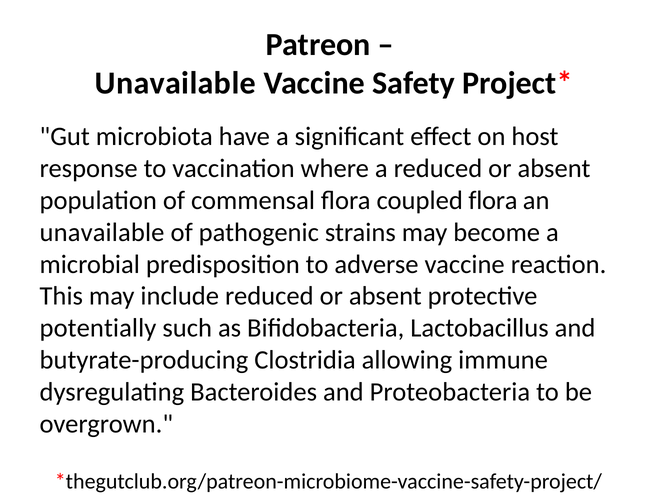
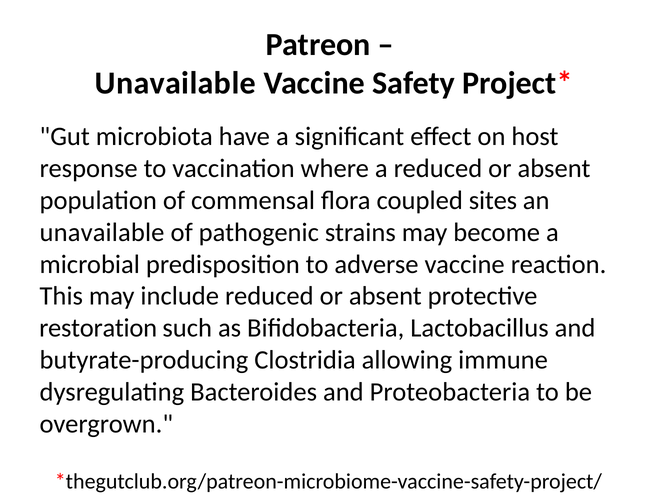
coupled flora: flora -> sites (493, 200)
potentially: potentially -> restoration (98, 328)
